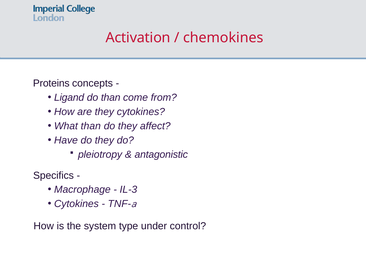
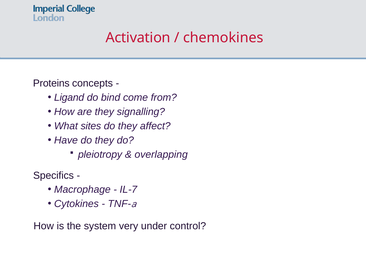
do than: than -> bind (111, 98)
they cytokines: cytokines -> signalling (141, 112)
What than: than -> sites (91, 126)
antagonistic: antagonistic -> overlapping (161, 155)
IL-3: IL-3 -> IL-7 (128, 190)
type: type -> very (129, 227)
